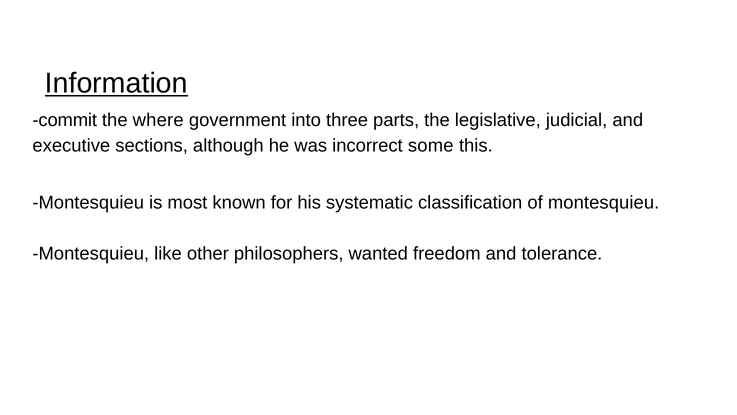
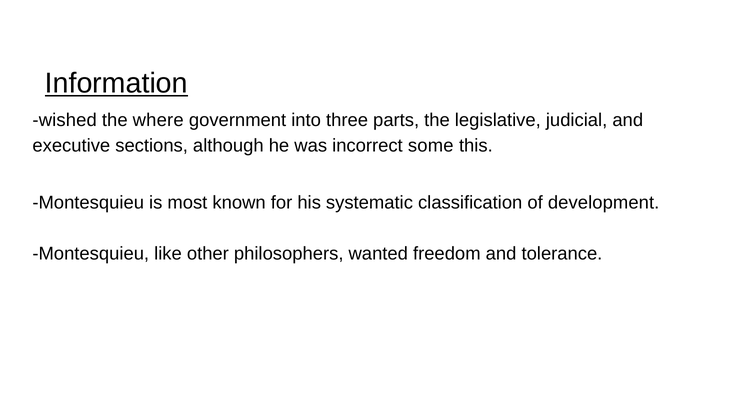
commit: commit -> wished (65, 120)
of montesquieu: montesquieu -> development (604, 203)
